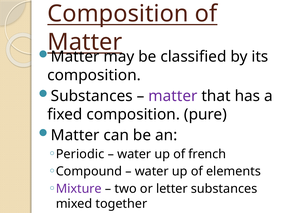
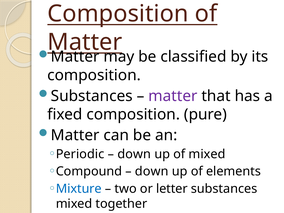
water: water -> down (134, 154)
of french: french -> mixed (207, 154)
water: water -> down (152, 171)
Mixture colour: purple -> blue (79, 189)
